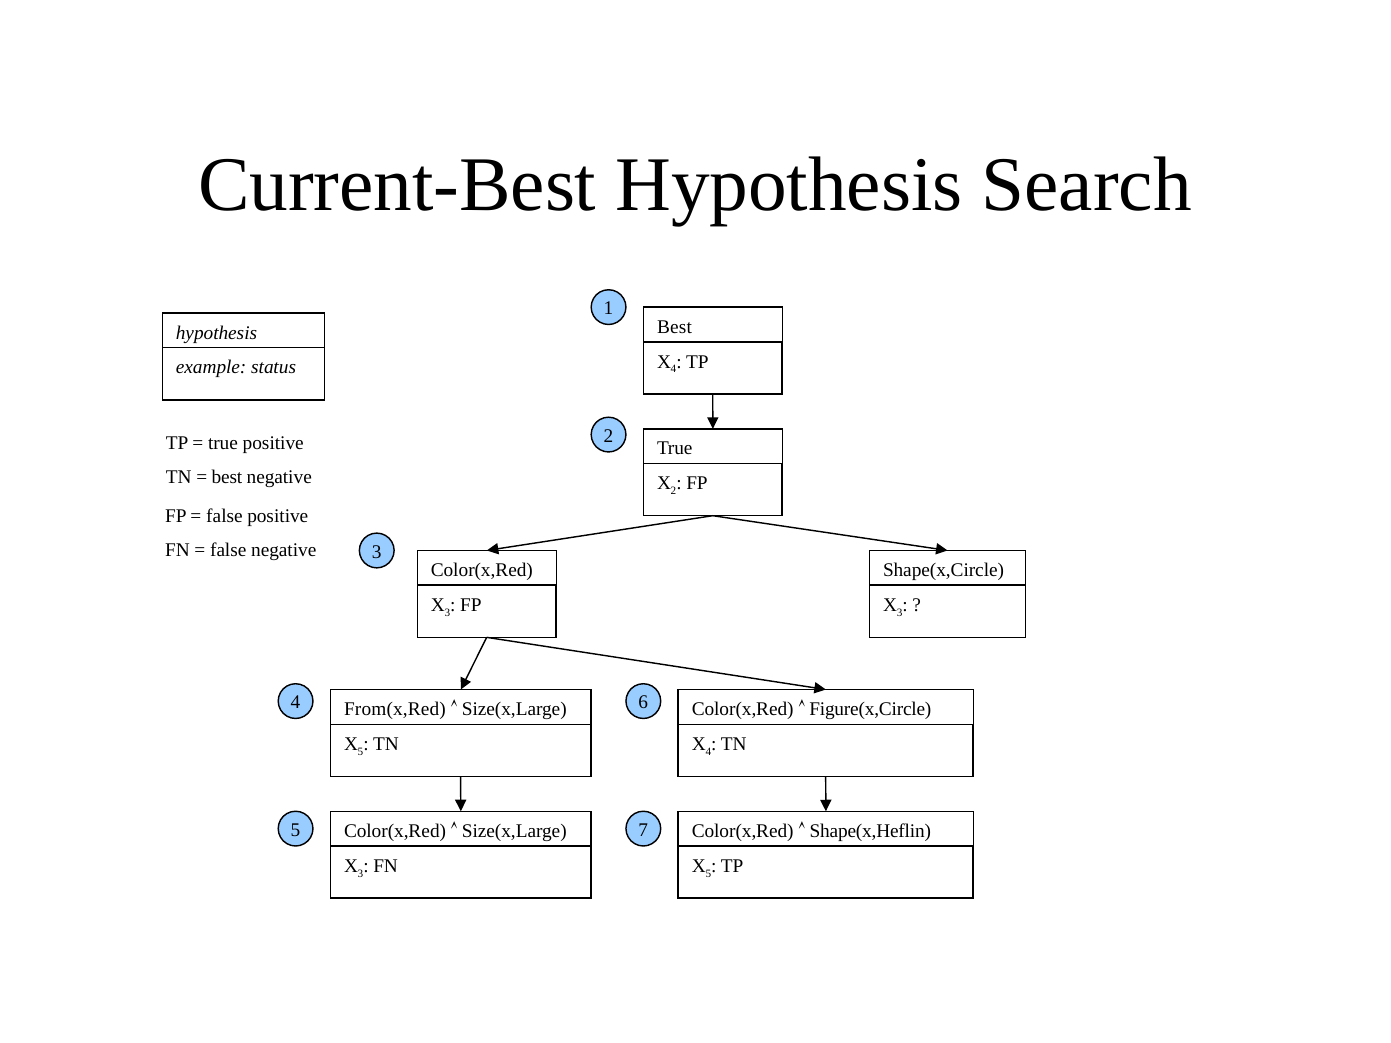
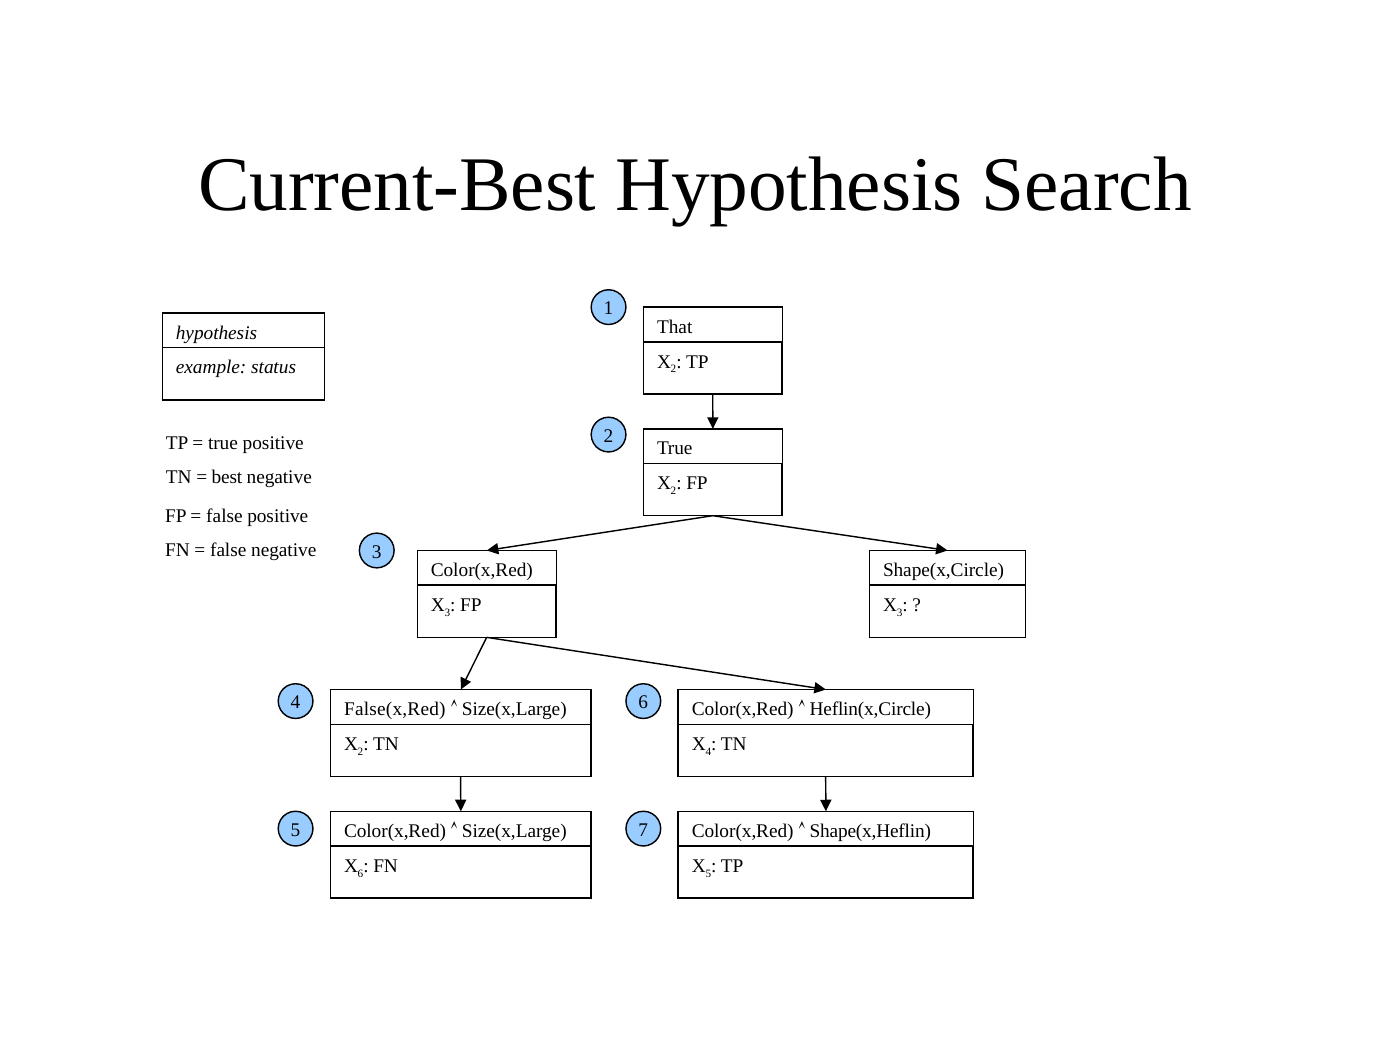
Best: Best -> That (675, 327)
4: 4 -> 2 (674, 369)
From(x,Red: From(x,Red -> False(x,Red (395, 709)
Figure(x,Circle: Figure(x,Circle -> Heflin(x,Circle (870, 709)
5: 5 -> 2 (361, 752)
3: 3 -> 6 (361, 874)
